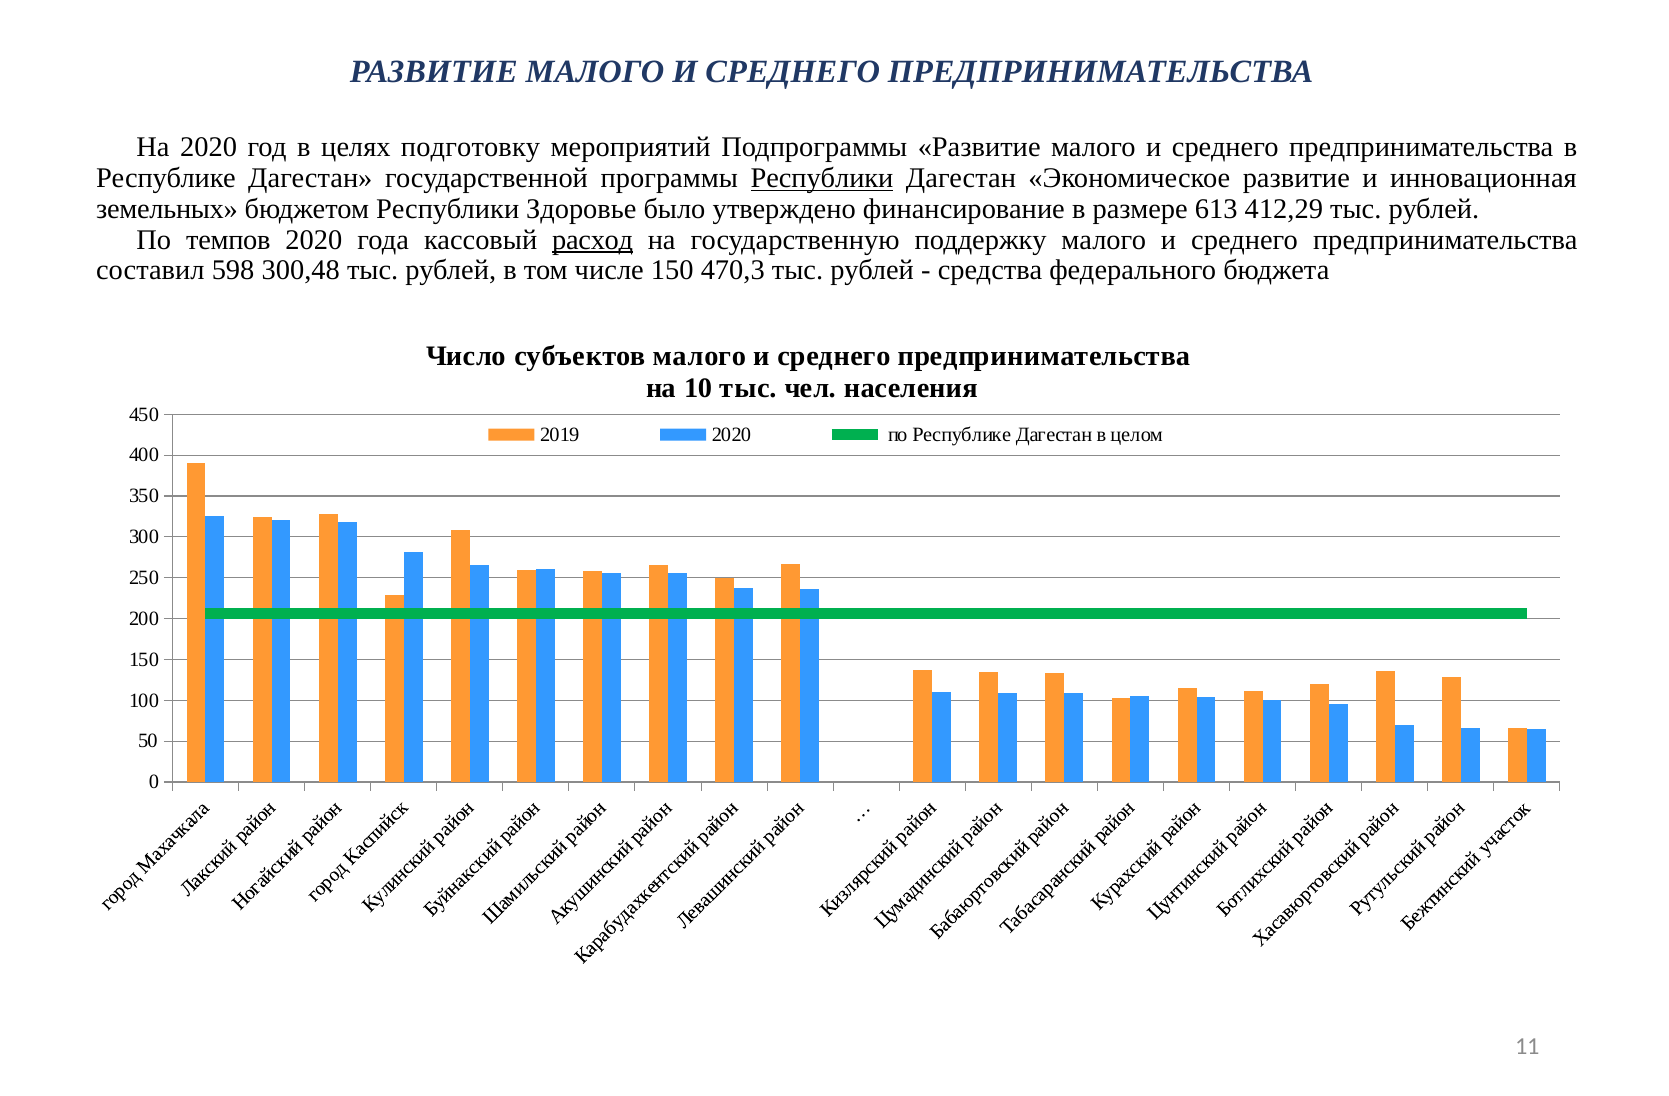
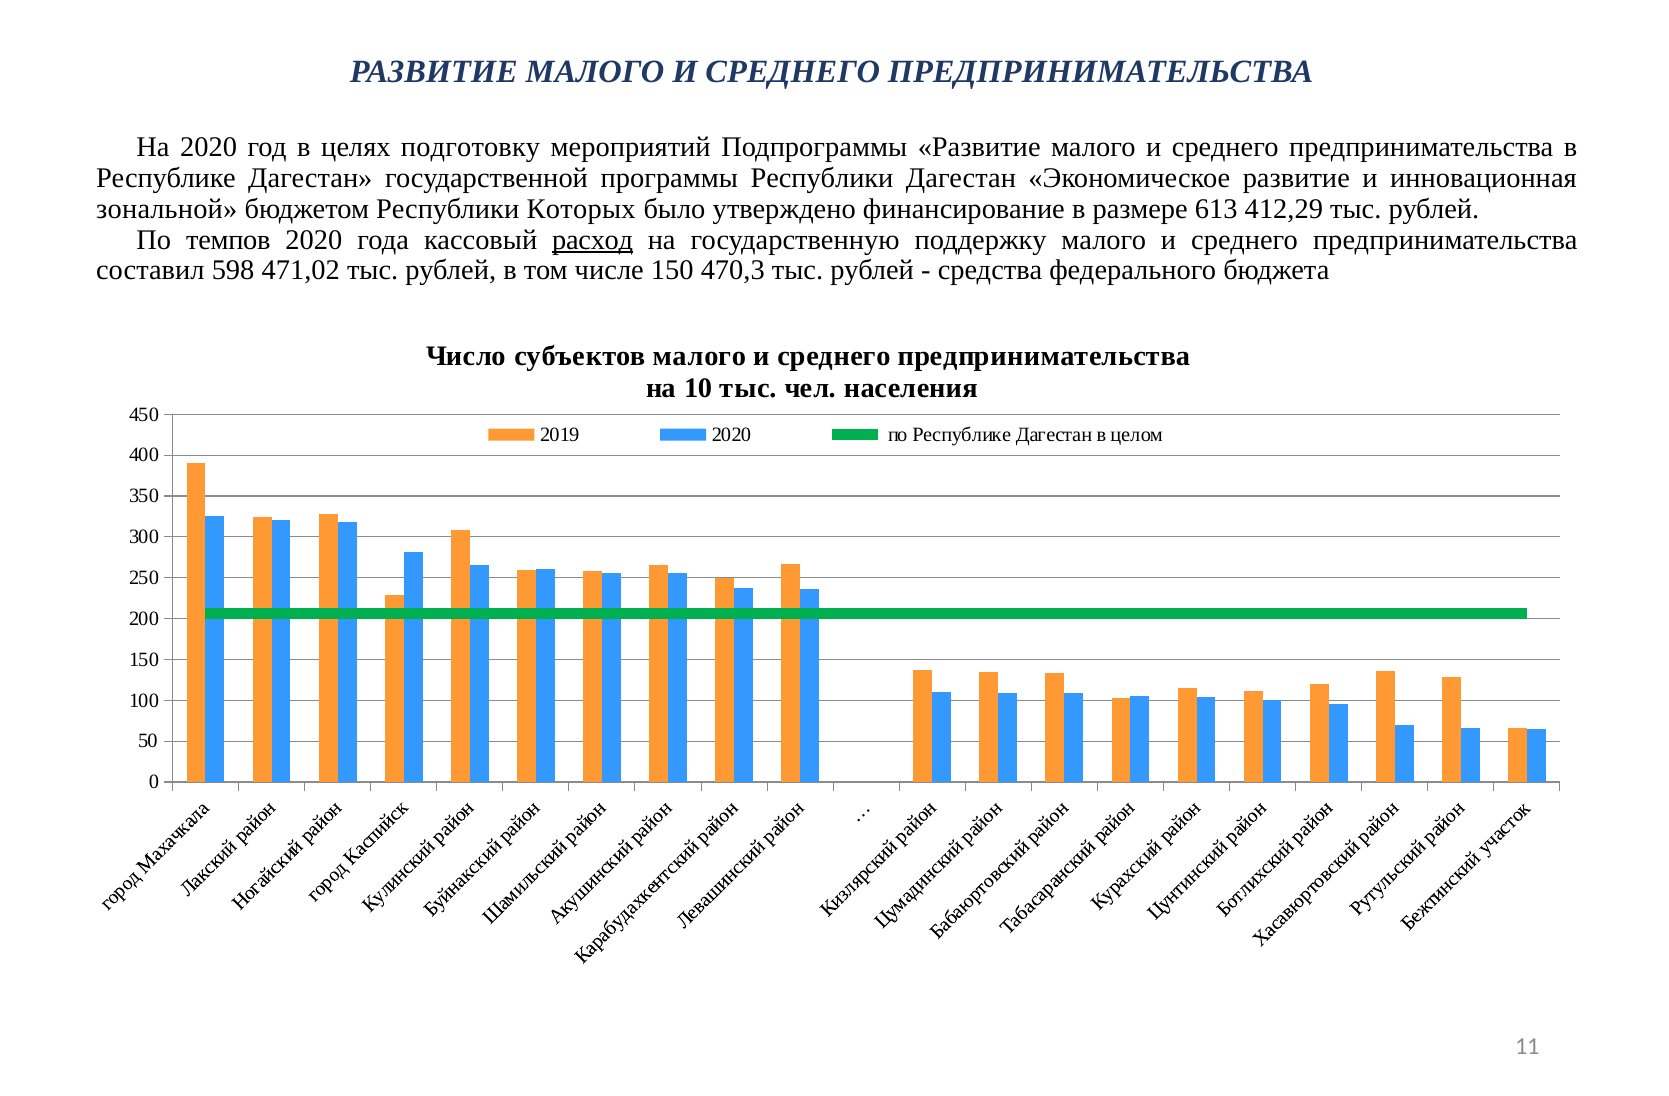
Республики underline: present -> none (822, 178)
земельных: земельных -> зональной (167, 209)
Здоровье: Здоровье -> Которых (581, 209)
300,48: 300,48 -> 471,02 (301, 270)
